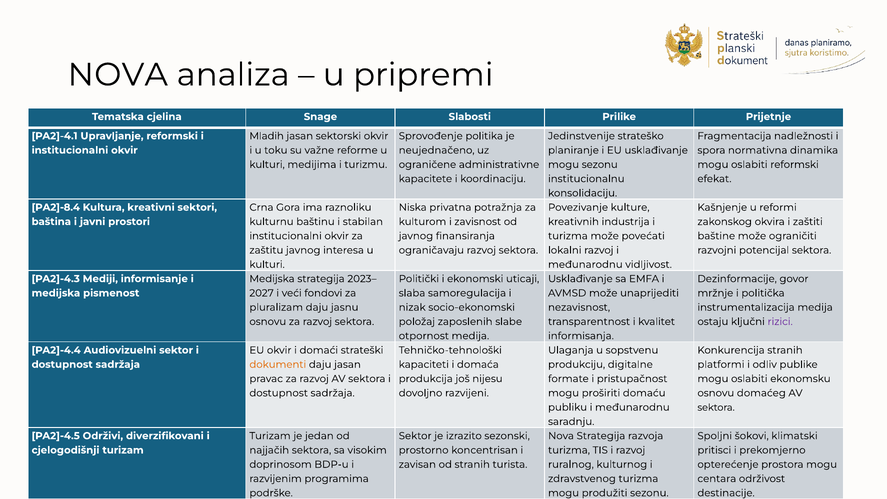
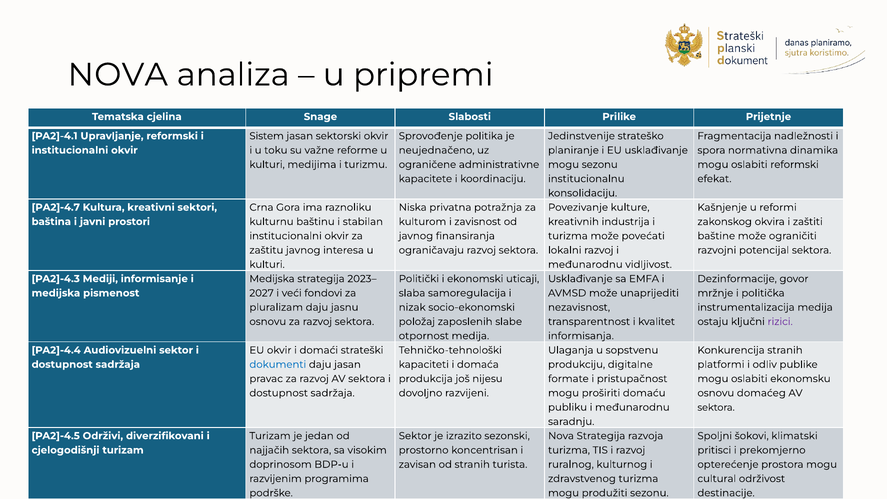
Mladih: Mladih -> Sistem (267, 136)
PA2]-8.4: PA2]-8.4 -> PA2]-4.7 (56, 207)
dokumenti colour: orange -> blue (278, 364)
centara: centara -> cultural (717, 479)
